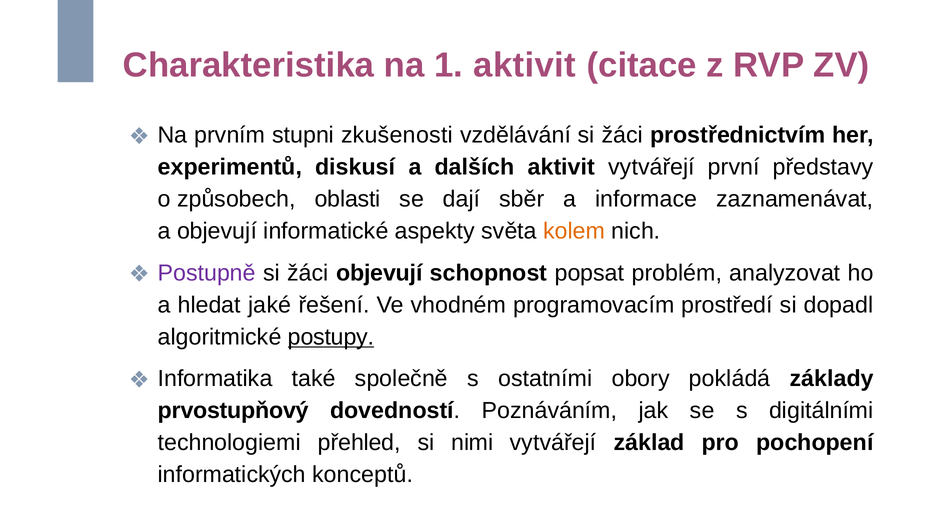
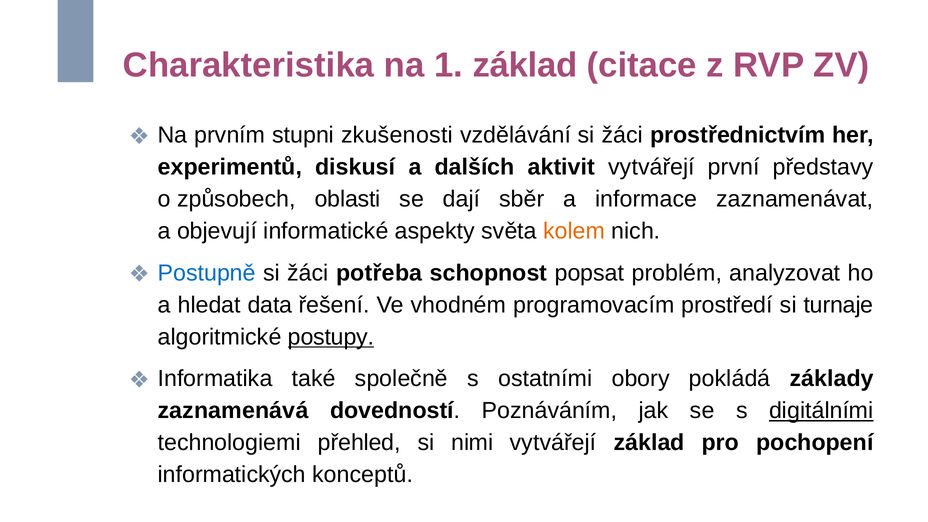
1 aktivit: aktivit -> základ (525, 65)
Postupně colour: purple -> blue (207, 273)
žáci objevují: objevují -> potřeba (379, 273)
jaké: jaké -> data (270, 305)
dopadl: dopadl -> turnaje (839, 305)
prvostupňový: prvostupňový -> zaznamenává (233, 411)
digitálními underline: none -> present (821, 411)
